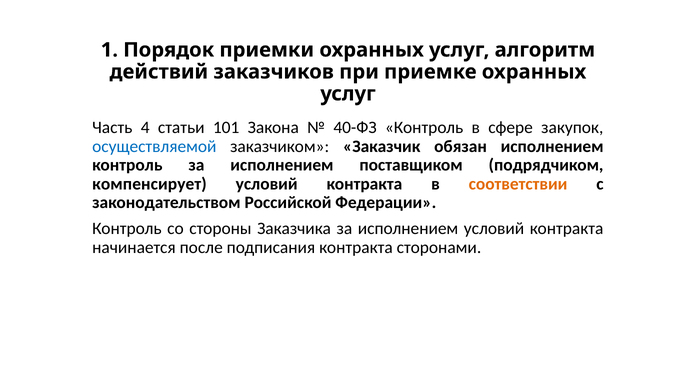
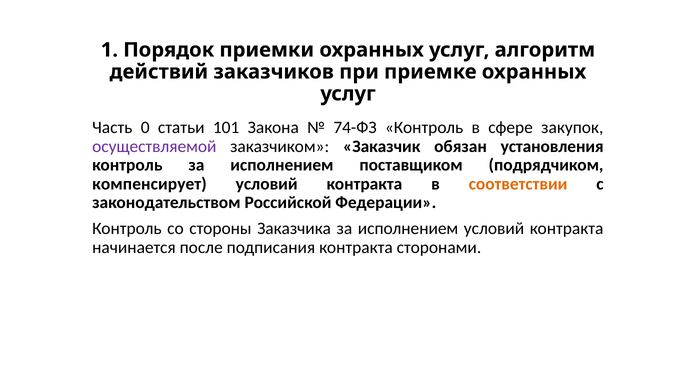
4: 4 -> 0 (145, 128)
40-ФЗ: 40-ФЗ -> 74-ФЗ (355, 128)
осуществляемой colour: blue -> purple (154, 147)
обязан исполнением: исполнением -> установления (552, 147)
